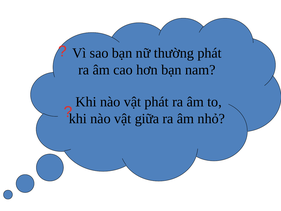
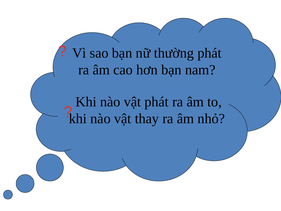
giữa: giữa -> thay (147, 119)
